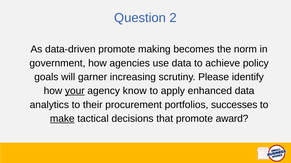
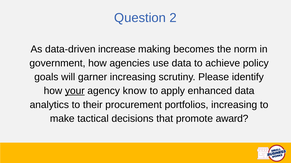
data-driven promote: promote -> increase (117, 49)
portfolios successes: successes -> increasing (234, 105)
make underline: present -> none (62, 119)
